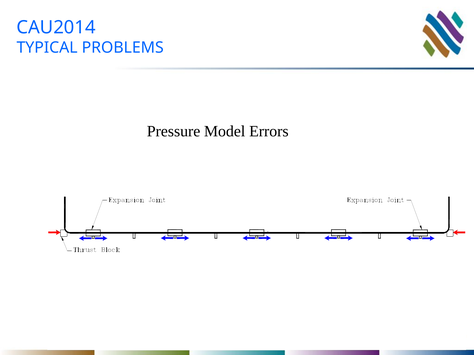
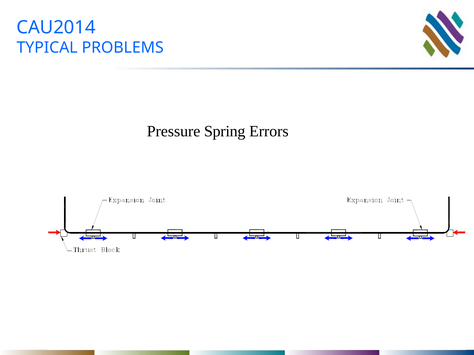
Model: Model -> Spring (225, 131)
